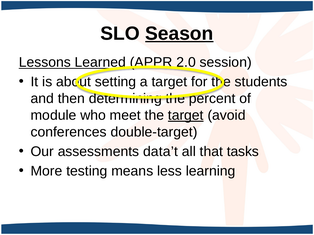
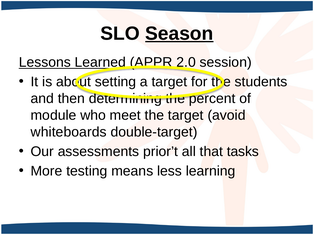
target underline: present -> none (186, 116)
conferences: conferences -> whiteboards (69, 132)
data’t: data’t -> prior’t (161, 152)
